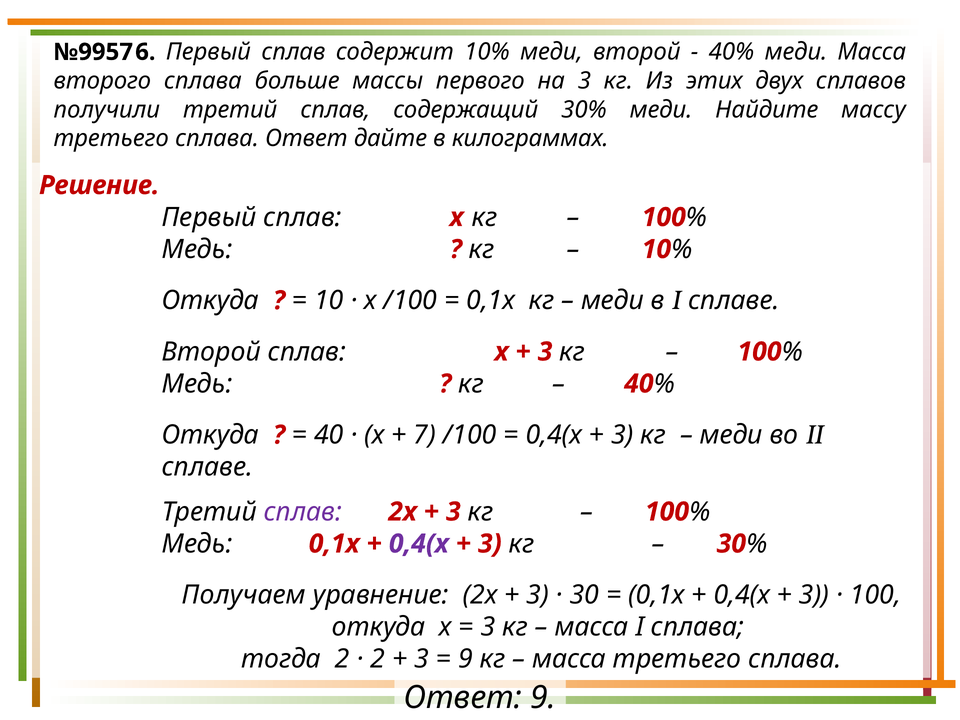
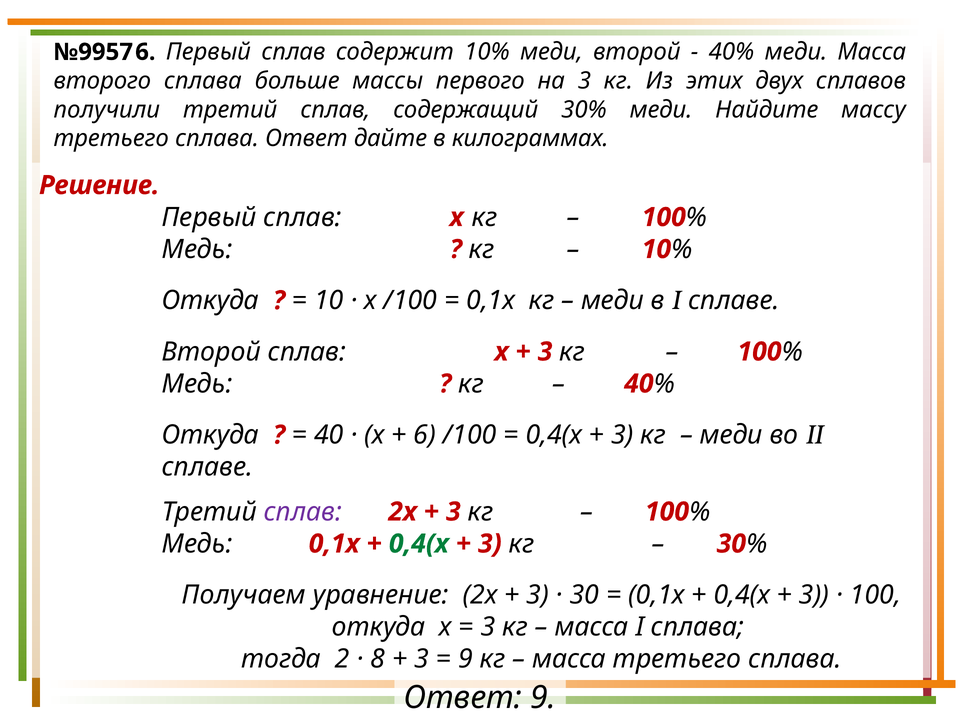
7: 7 -> 6 (425, 435)
0,4(х colour: purple -> green (419, 544)
2: 2 -> 8 (378, 659)
